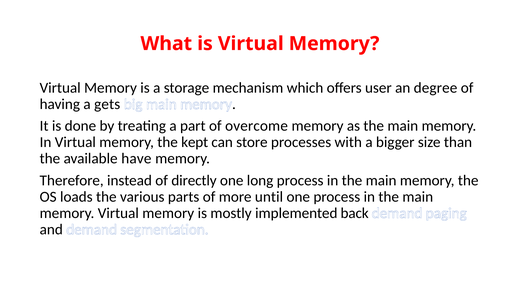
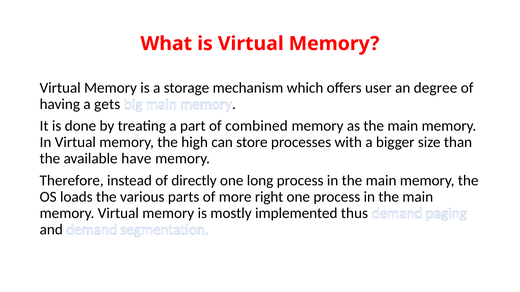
overcome: overcome -> combined (256, 126)
kept: kept -> high (195, 142)
until: until -> right (269, 197)
back: back -> thus (354, 213)
